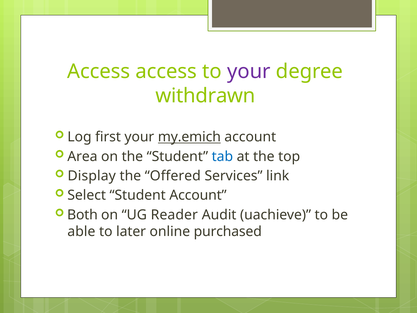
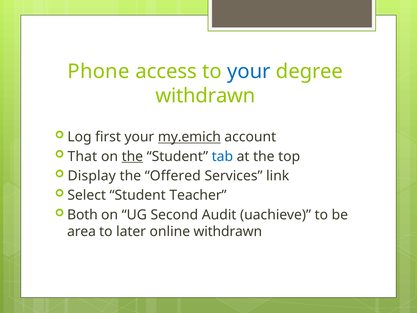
Access: Access -> Phone (99, 71)
your colour: purple -> blue (249, 71)
Area: Area -> That (82, 156)
the underline: none -> present (132, 156)
Student Account: Account -> Teacher (198, 195)
Reader: Reader -> Second (174, 215)
able: able -> area (82, 231)
online purchased: purchased -> withdrawn (228, 231)
